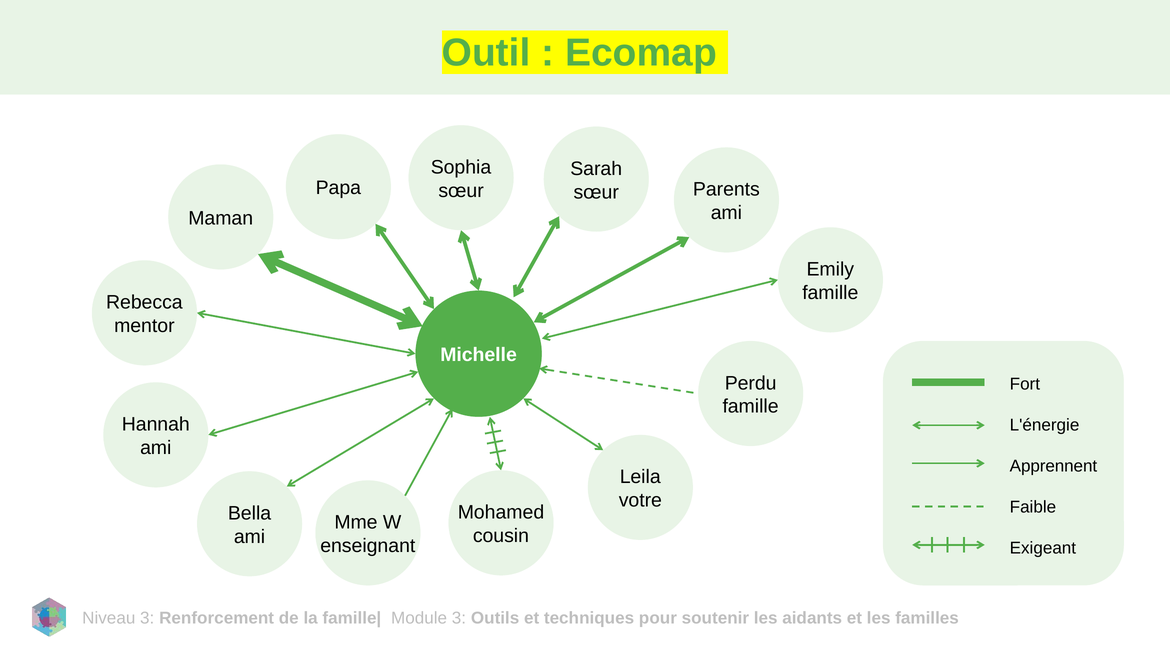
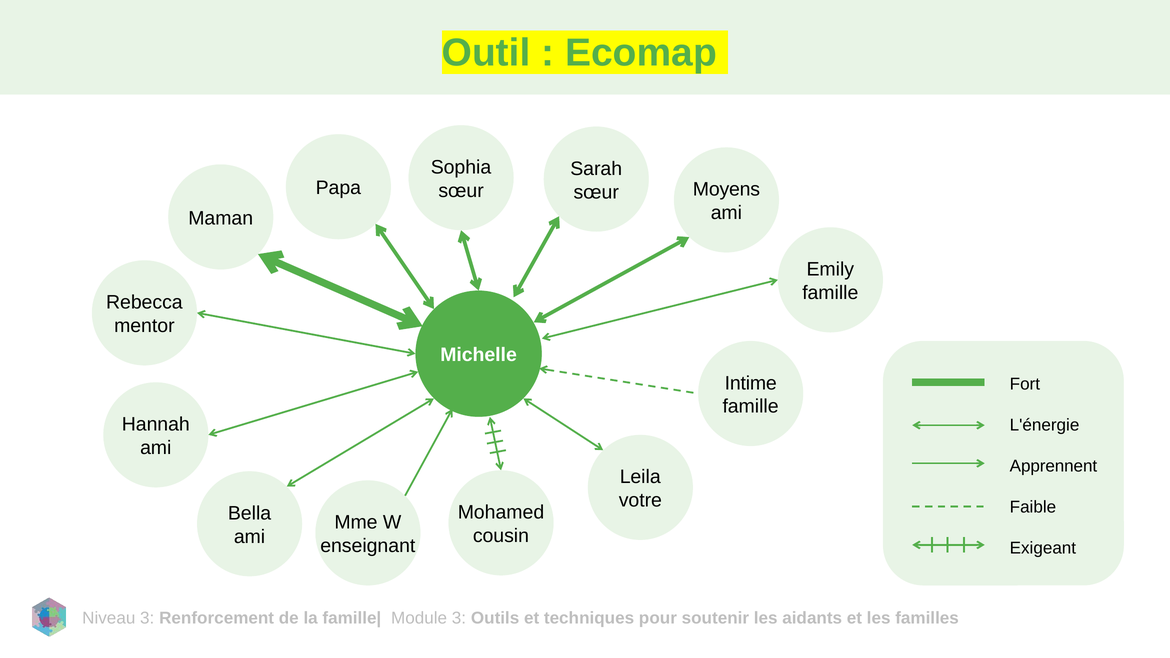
Parents: Parents -> Moyens (726, 190)
Perdu: Perdu -> Intime (751, 383)
